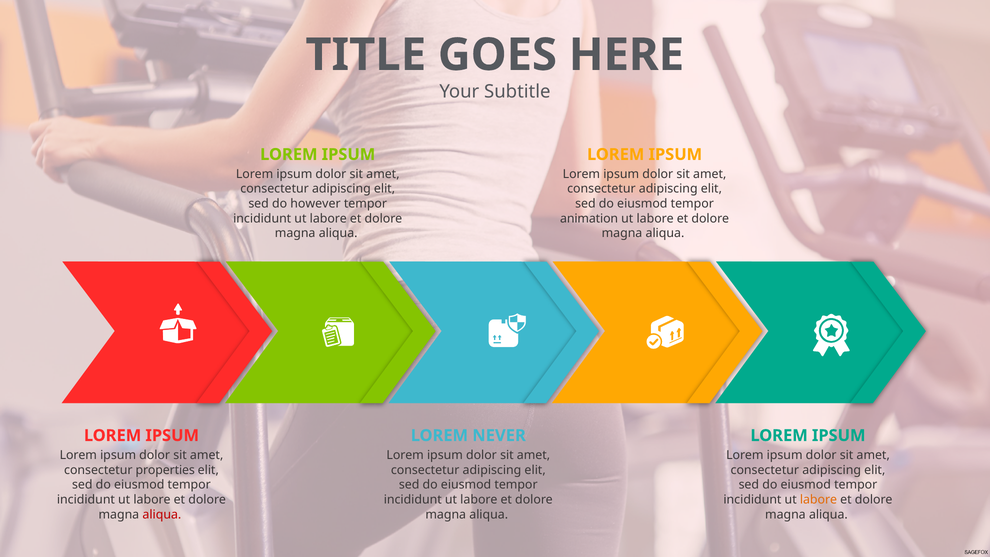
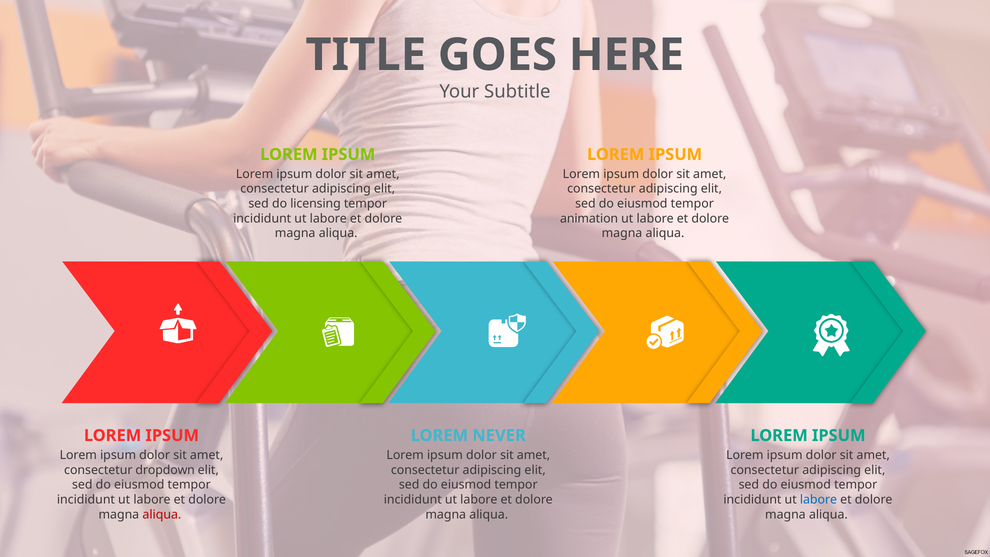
however: however -> licensing (316, 204)
properties: properties -> dropdown (165, 470)
labore colour: orange -> blue (818, 500)
